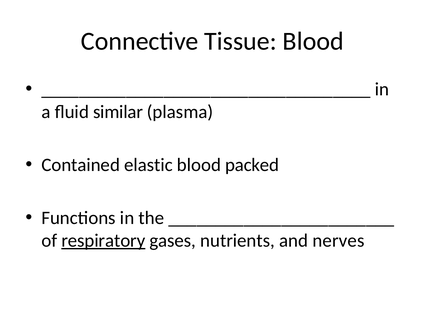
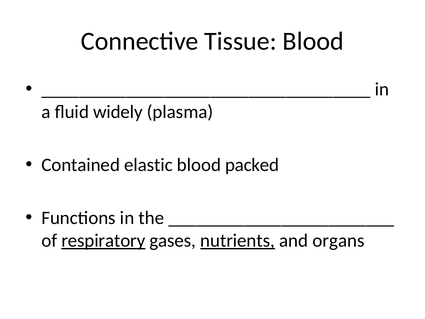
similar: similar -> widely (118, 112)
nutrients underline: none -> present (238, 240)
nerves: nerves -> organs (339, 240)
